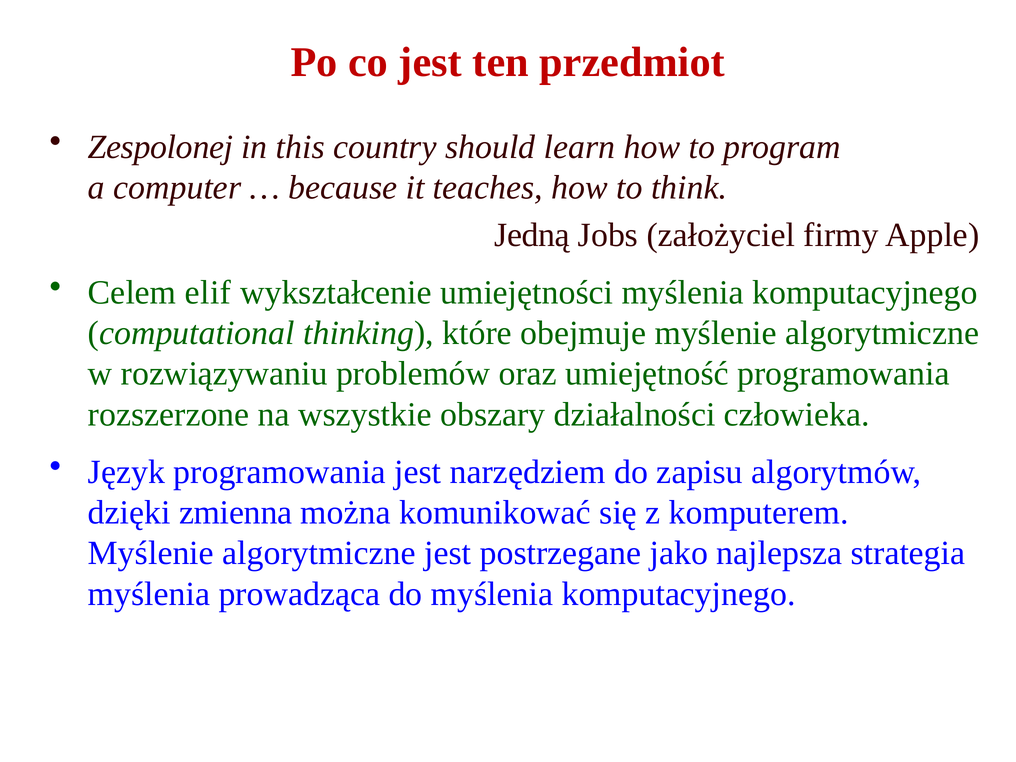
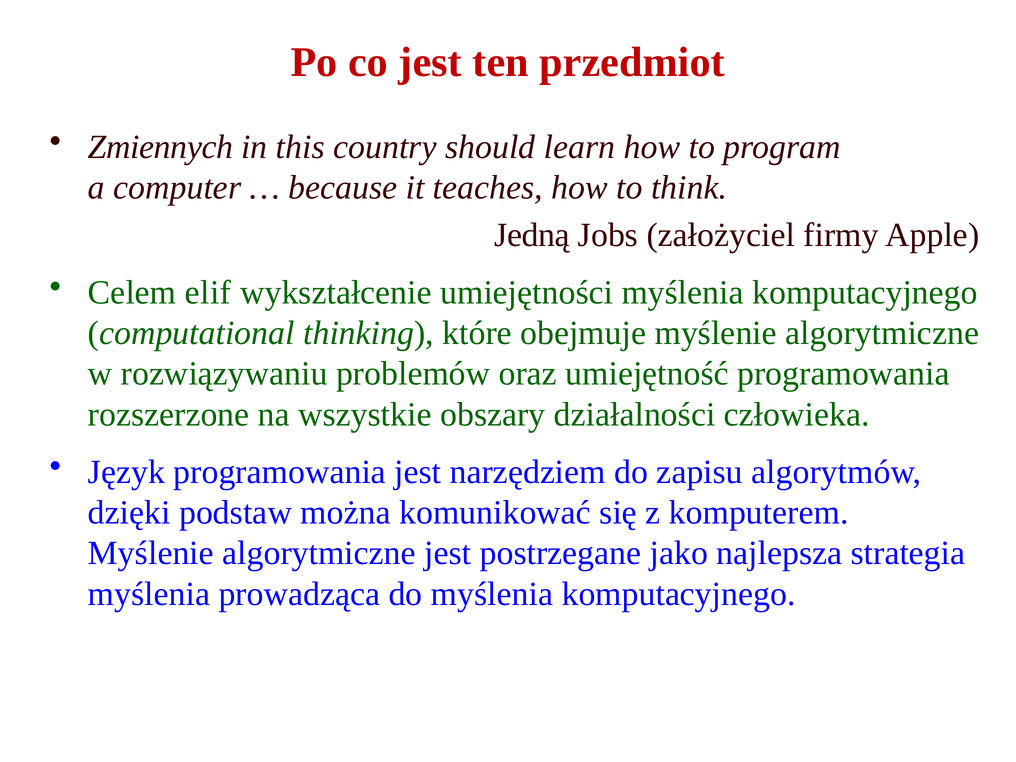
Zespolonej: Zespolonej -> Zmiennych (160, 147)
zmienna: zmienna -> podstaw (236, 513)
